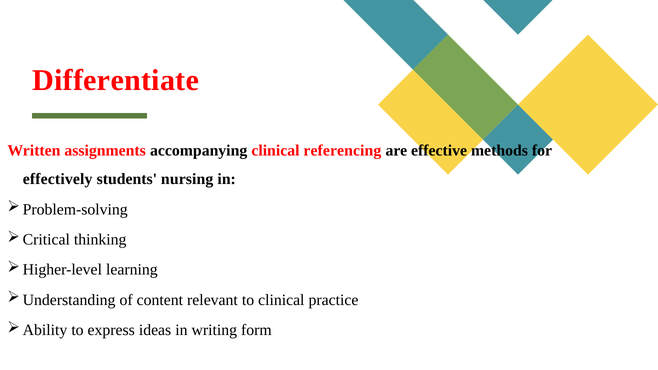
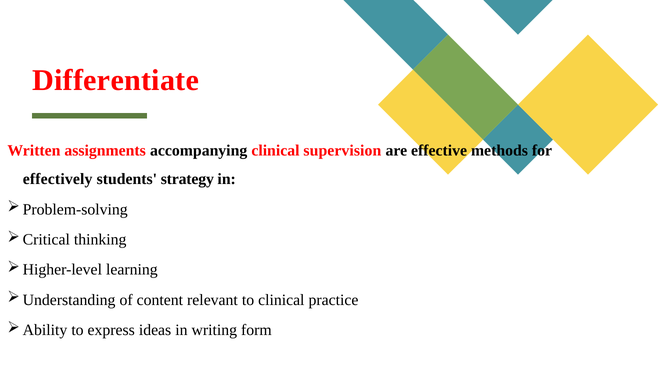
referencing: referencing -> supervision (342, 151)
nursing: nursing -> strategy (187, 179)
